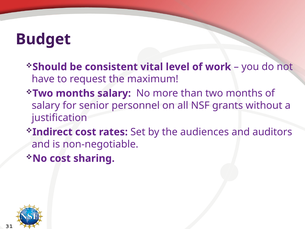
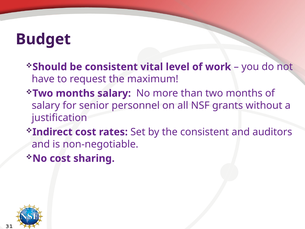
the audiences: audiences -> consistent (205, 132)
